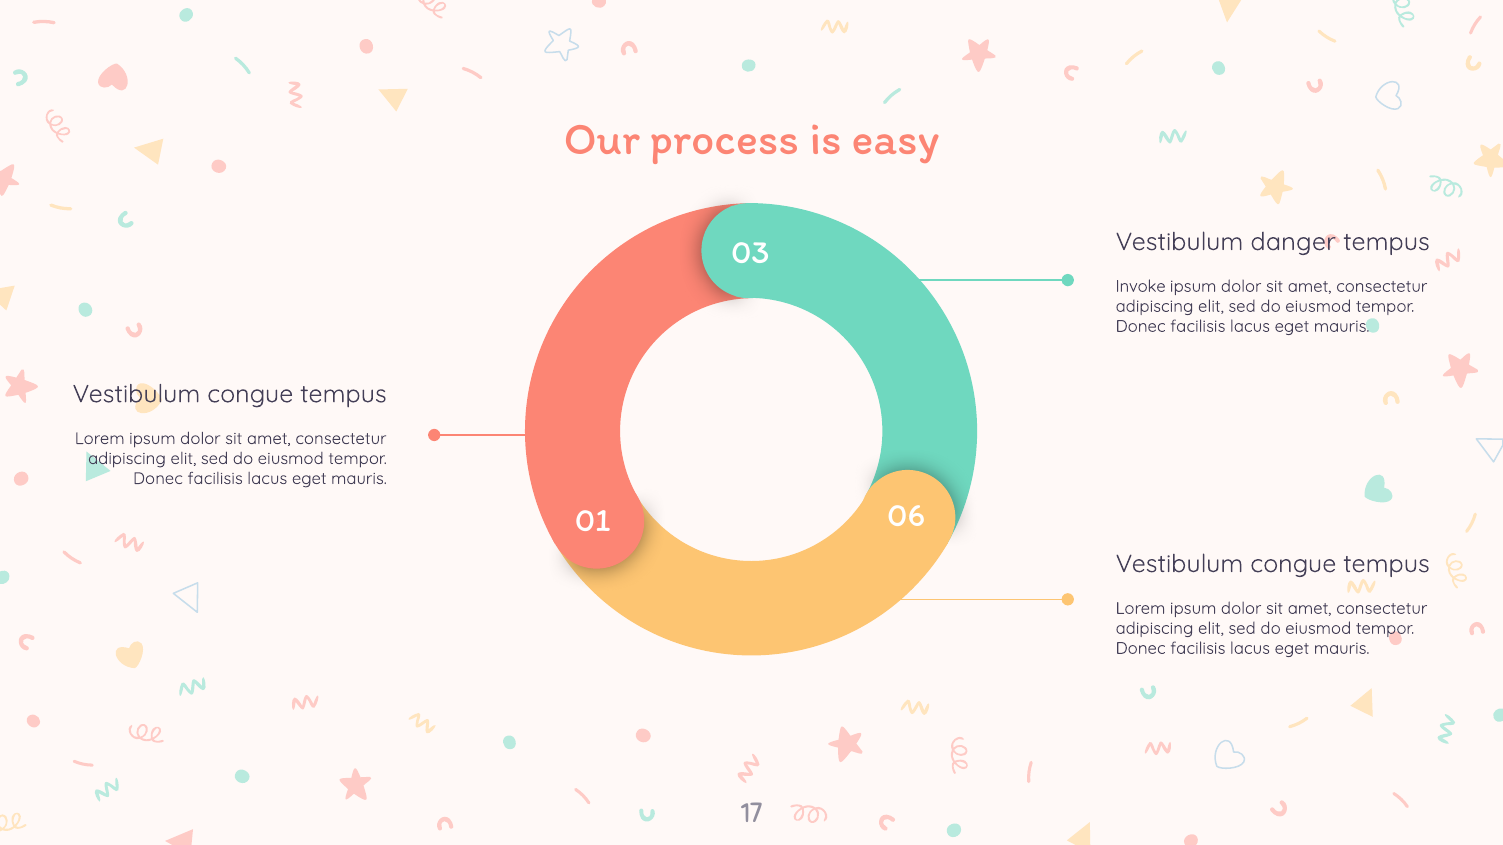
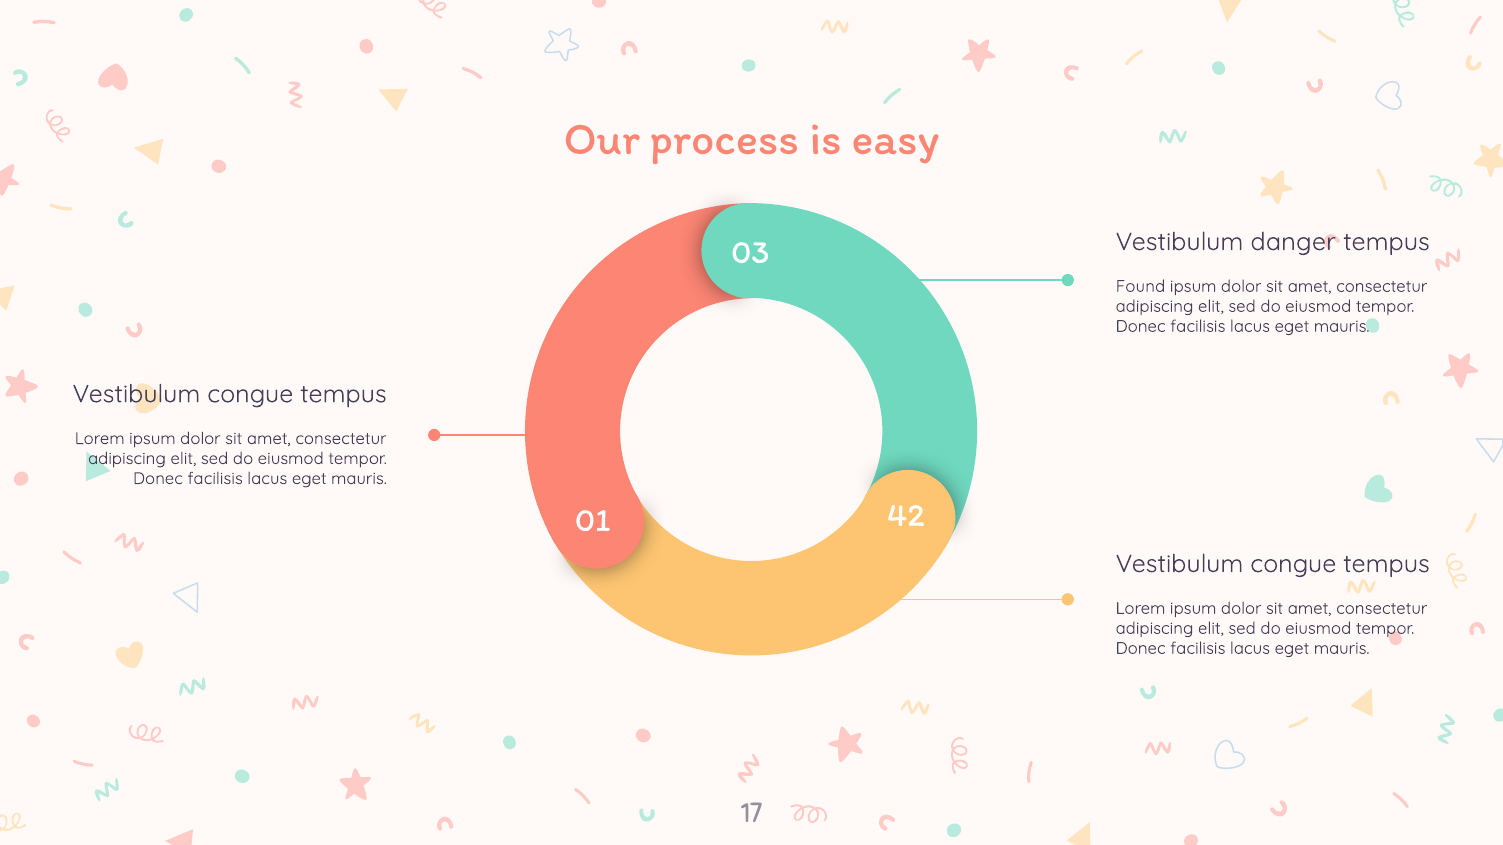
Invoke: Invoke -> Found (1140, 286)
06: 06 -> 42 (906, 516)
